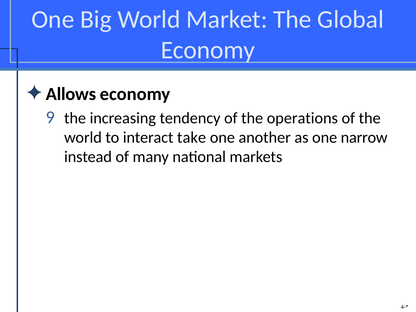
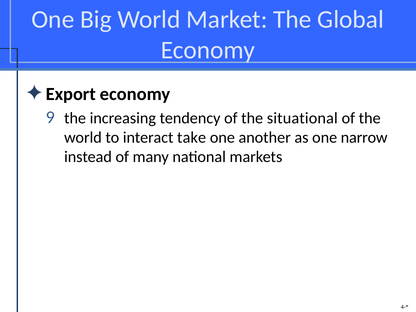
Allows: Allows -> Export (71, 94)
operations: operations -> situational (302, 118)
